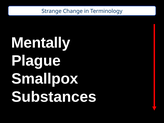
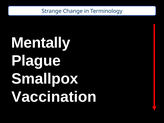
Substances: Substances -> Vaccination (54, 97)
